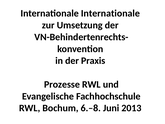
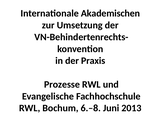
Internationale Internationale: Internationale -> Akademischen (110, 13)
